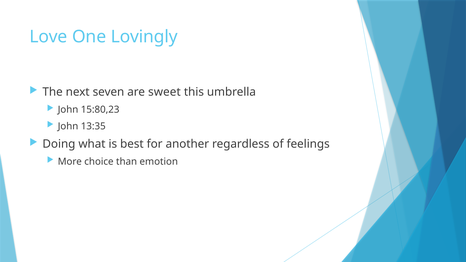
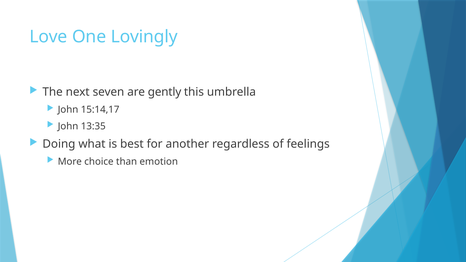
sweet: sweet -> gently (165, 92)
15:80,23: 15:80,23 -> 15:14,17 (100, 110)
